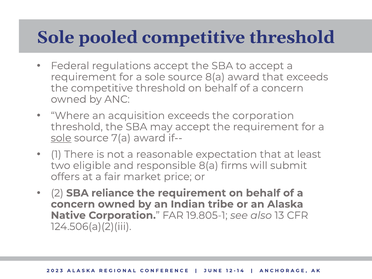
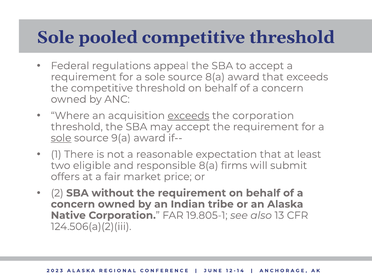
regulations accept: accept -> appeal (171, 66)
exceeds underline: none -> present (189, 116)
7(a: 7(a -> 9(a (121, 138)
reliance: reliance -> without (113, 193)
